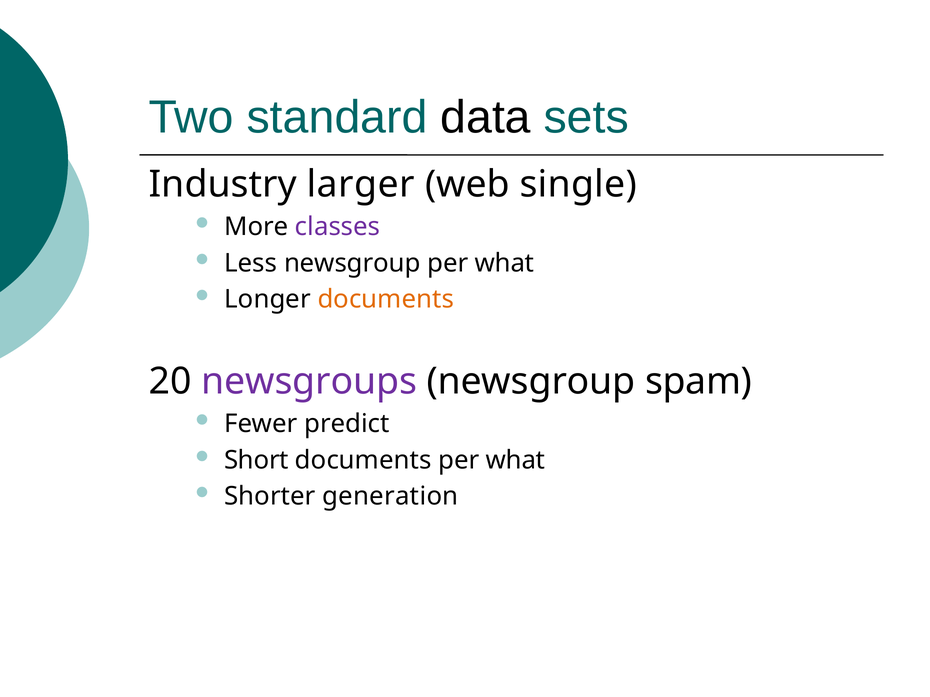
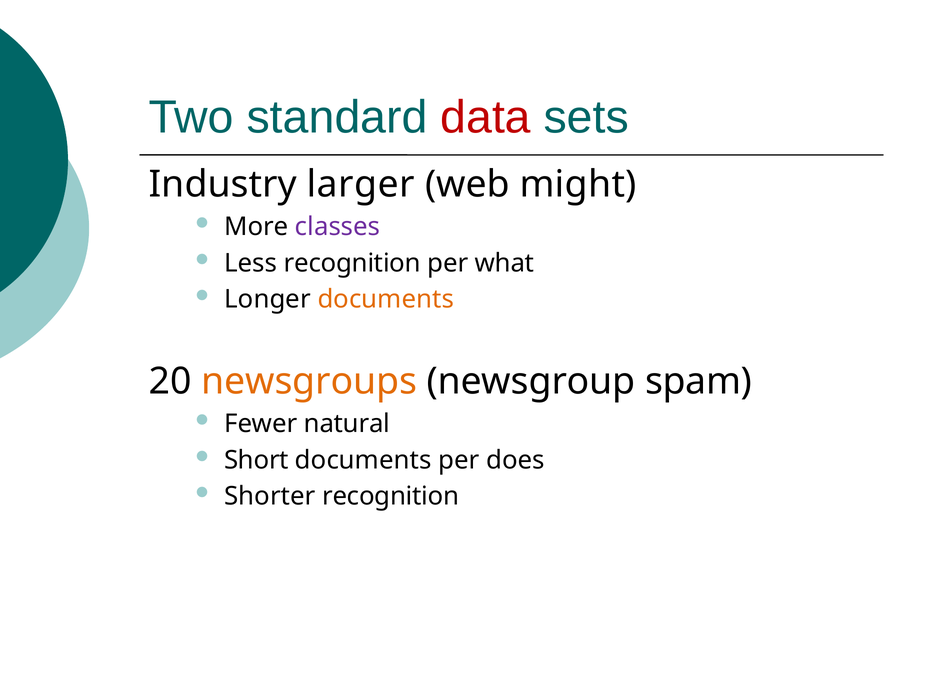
data colour: black -> red (486, 118)
single: single -> might (578, 185)
Less newsgroup: newsgroup -> recognition (352, 263)
newsgroups colour: purple -> orange (309, 382)
predict: predict -> natural (347, 424)
documents per what: what -> does (515, 460)
Shorter generation: generation -> recognition (391, 497)
